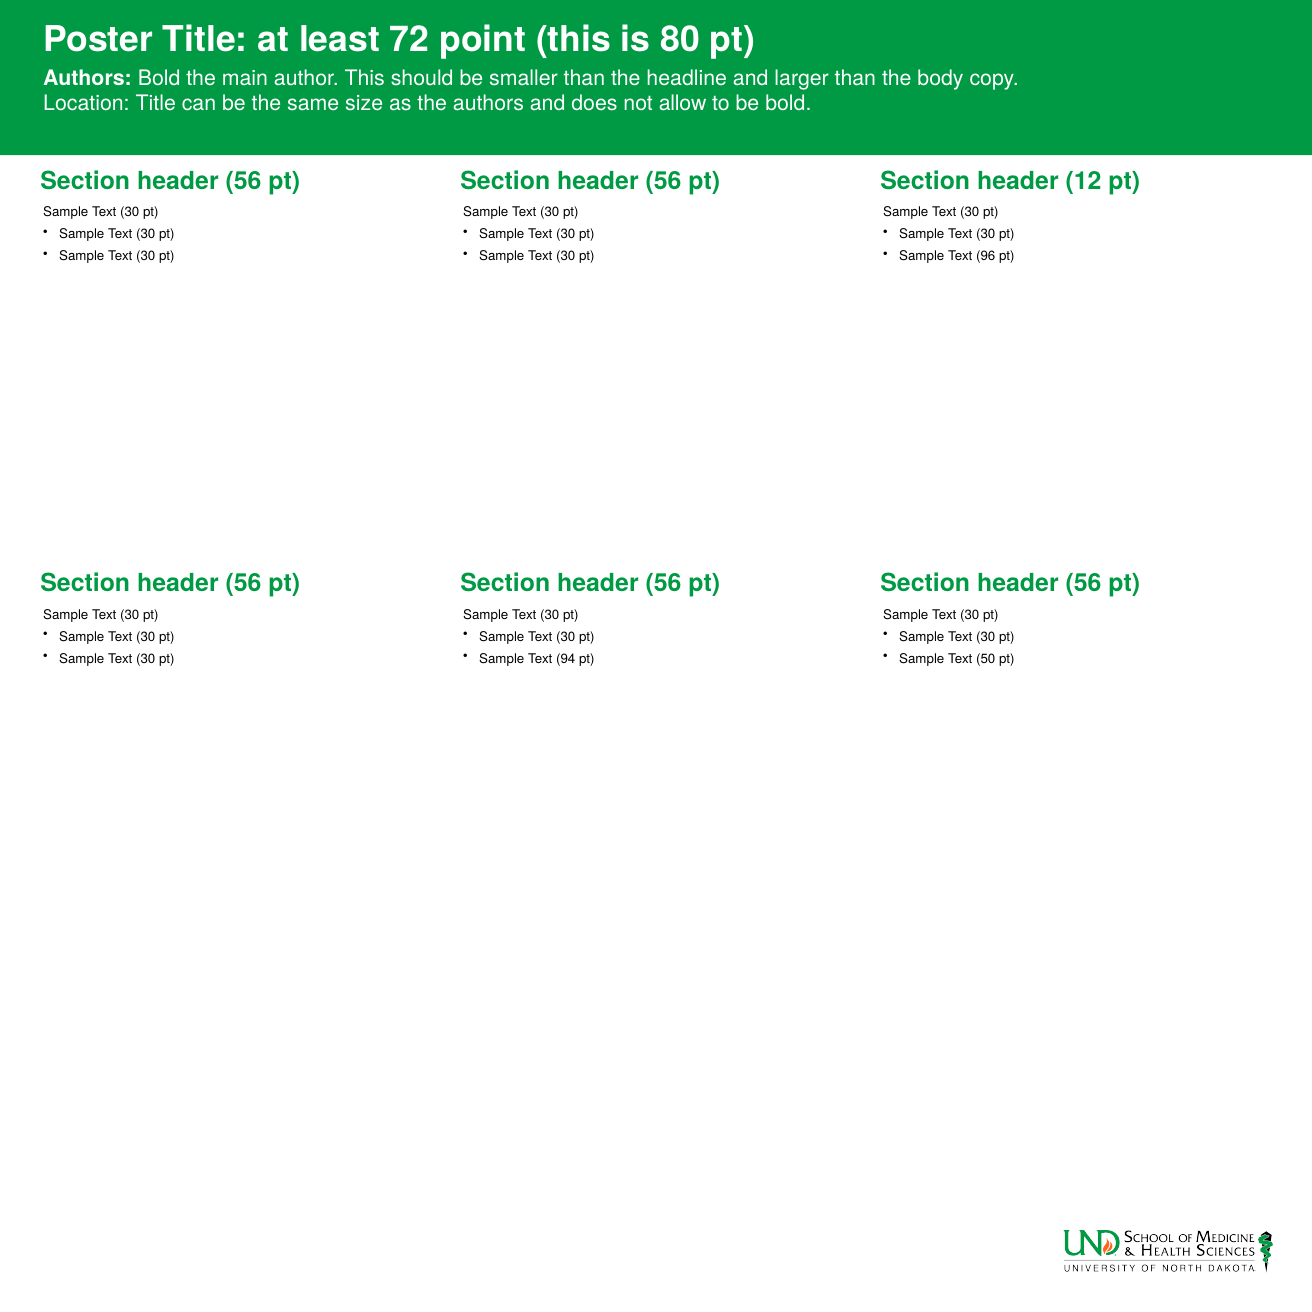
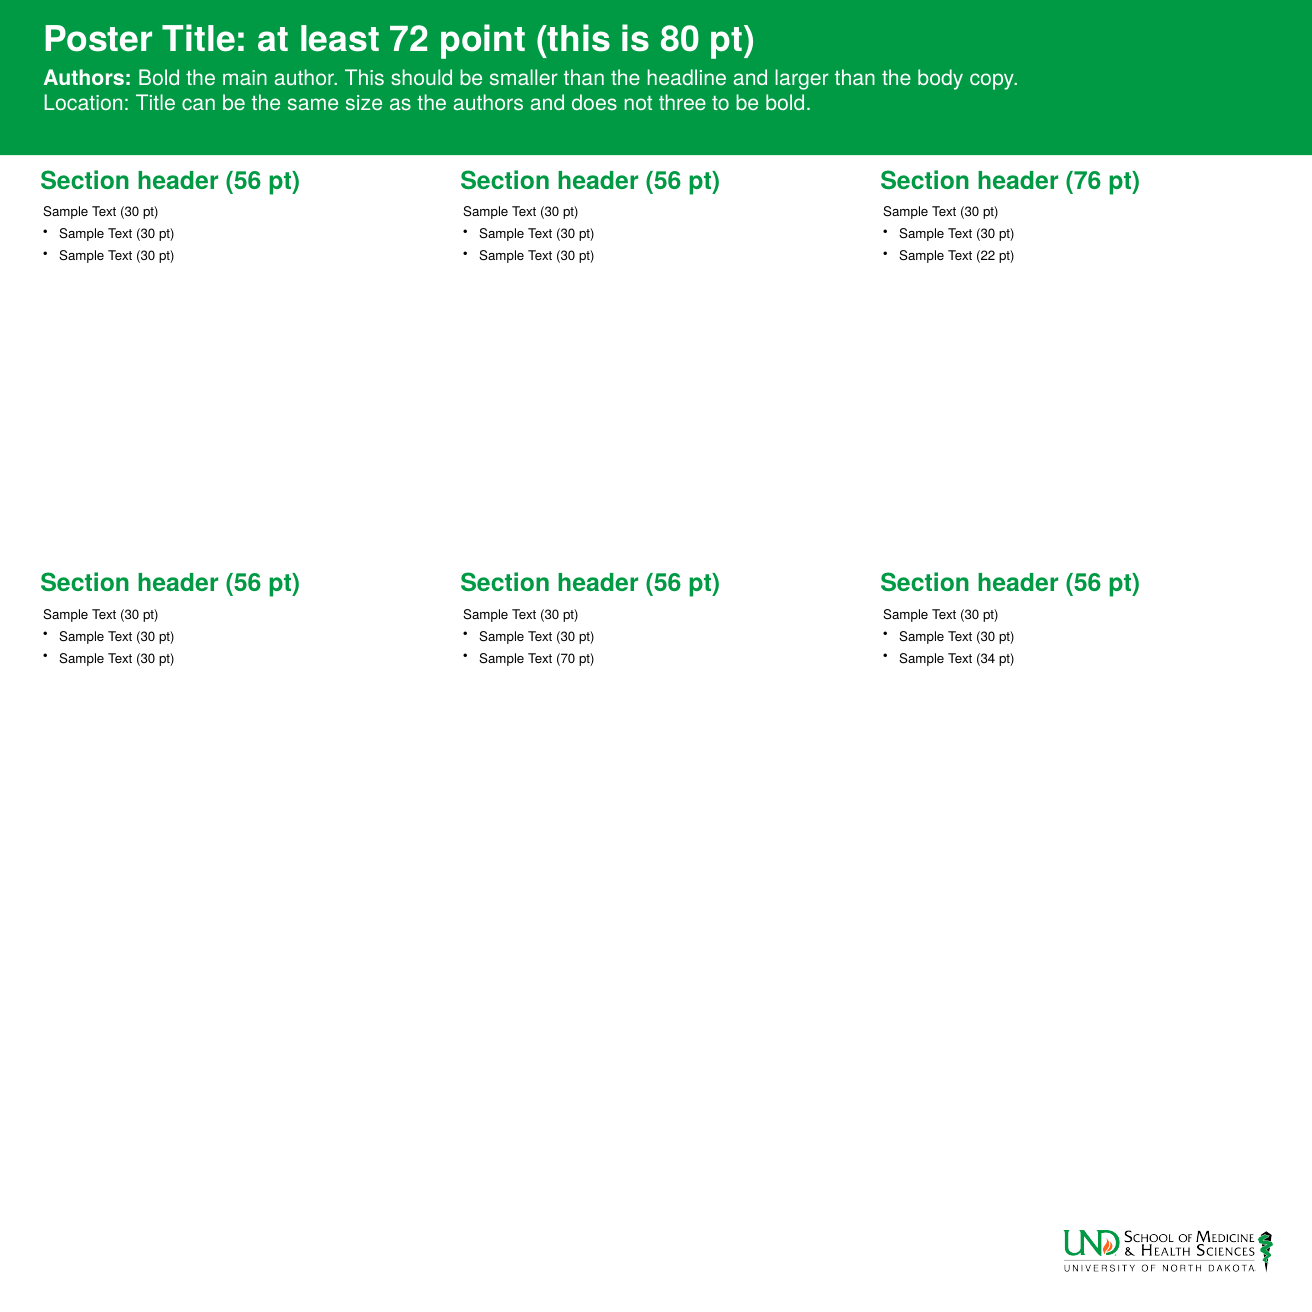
allow: allow -> three (683, 104)
12: 12 -> 76 (1084, 181)
96: 96 -> 22 (986, 256)
94: 94 -> 70 (566, 659)
50: 50 -> 34 (986, 659)
